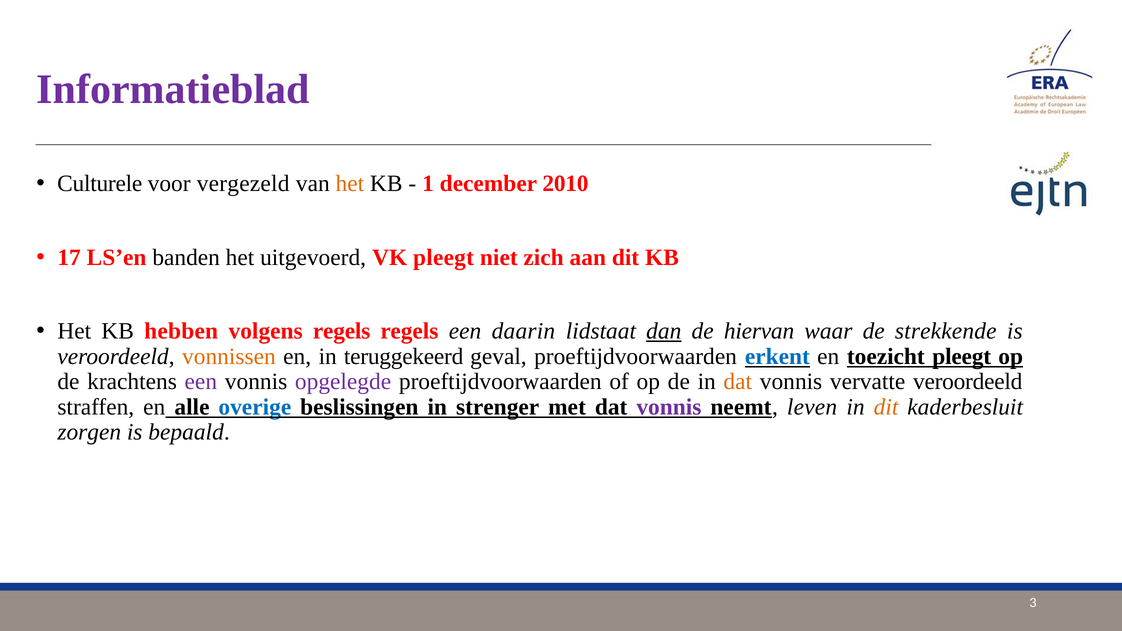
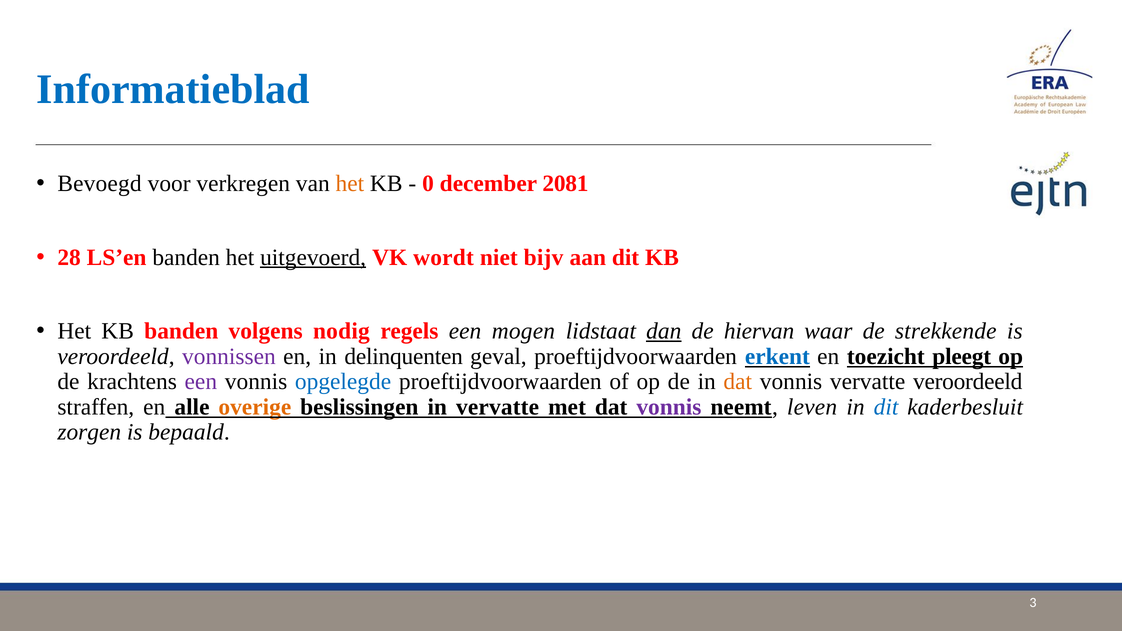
Informatieblad colour: purple -> blue (173, 89)
Culturele: Culturele -> Bevoegd (100, 183)
vergezeld: vergezeld -> verkregen (243, 183)
1: 1 -> 0 (428, 183)
2010: 2010 -> 2081 (565, 183)
17: 17 -> 28 (69, 257)
uitgevoerd underline: none -> present (313, 257)
VK pleegt: pleegt -> wordt (444, 257)
zich: zich -> bijv (543, 257)
KB hebben: hebben -> banden (181, 331)
volgens regels: regels -> nodig (341, 331)
daarin: daarin -> mogen (523, 331)
vonnissen colour: orange -> purple (229, 356)
teruggekeerd: teruggekeerd -> delinquenten (404, 356)
opgelegde colour: purple -> blue (343, 382)
overige colour: blue -> orange (255, 407)
in strenger: strenger -> vervatte (498, 407)
dit colour: orange -> blue (886, 407)
